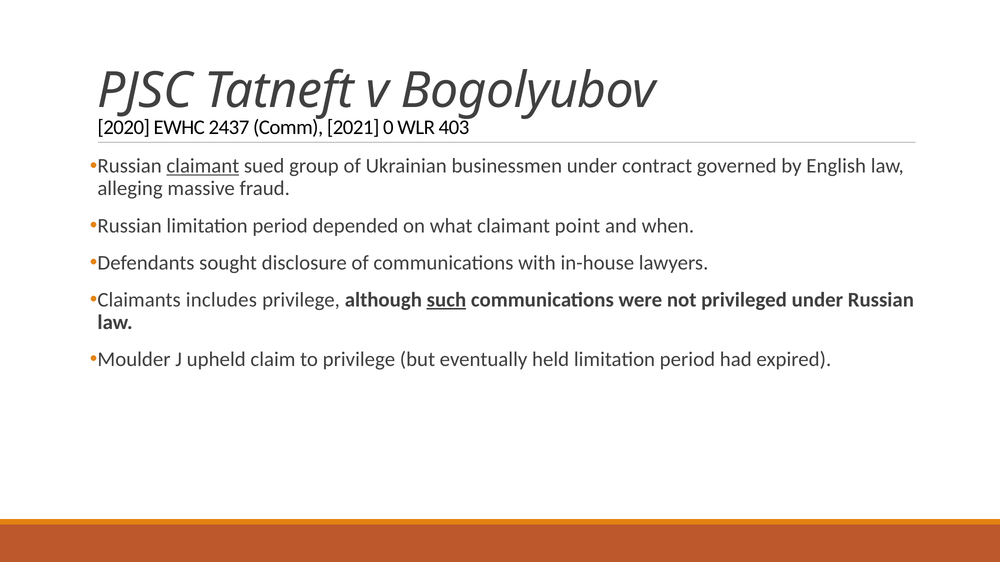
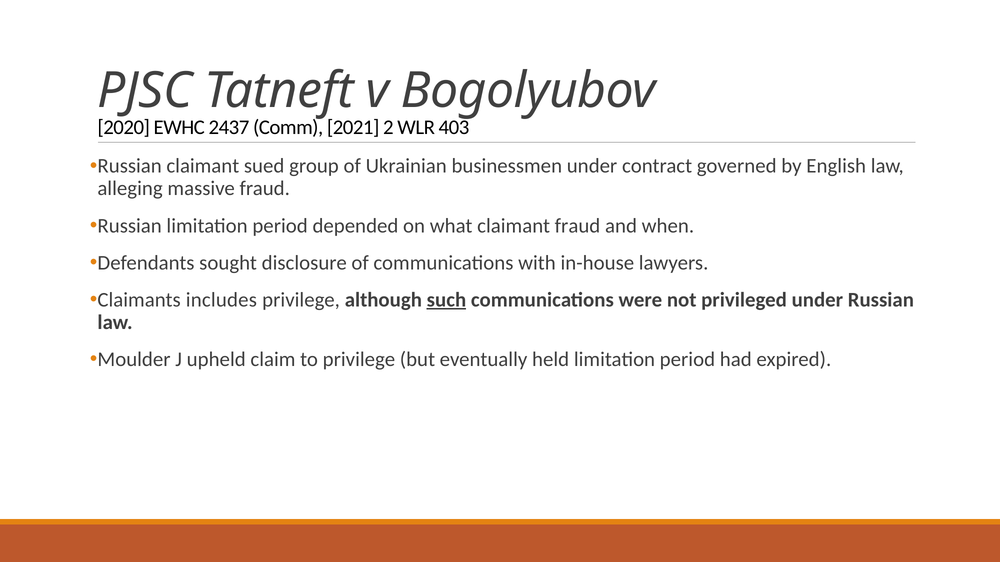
0: 0 -> 2 (388, 128)
claimant underline: present -> none (203, 166)
claimant point: point -> fraud (578, 226)
